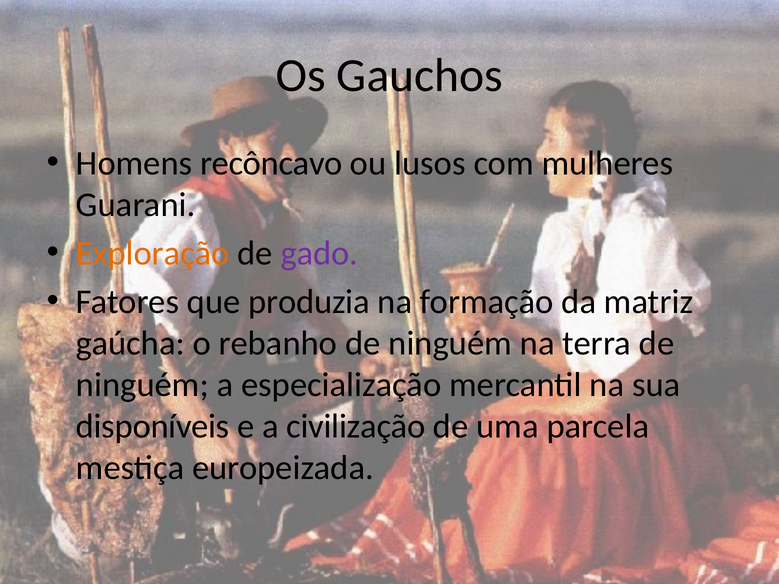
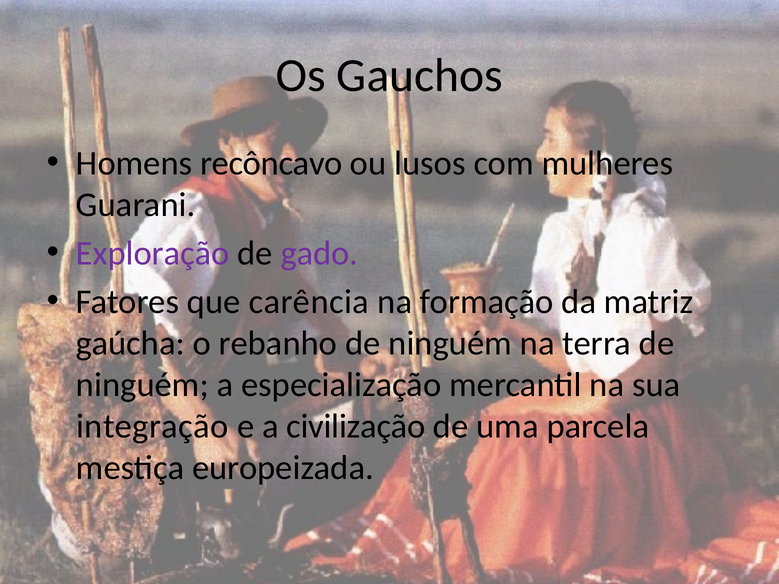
Exploração colour: orange -> purple (153, 253)
produzia: produzia -> carência (309, 302)
disponíveis: disponíveis -> integração (152, 427)
